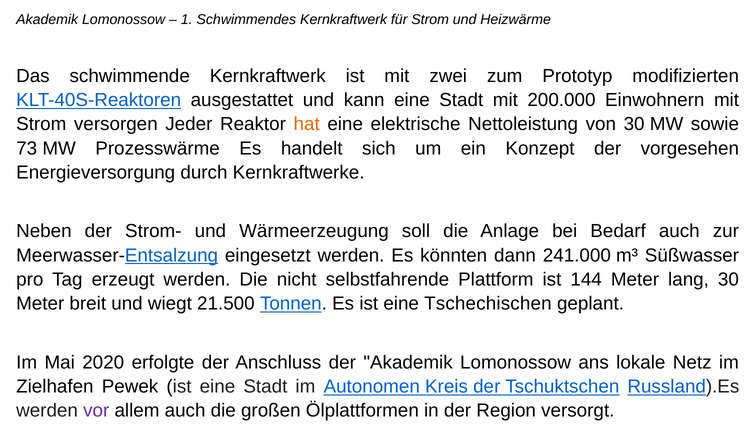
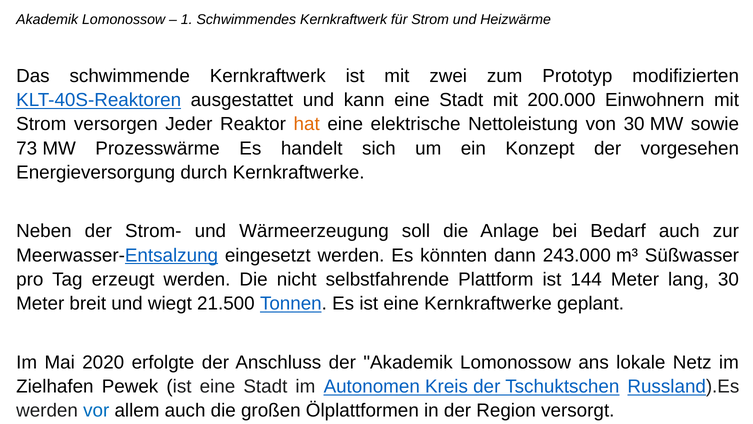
241.000: 241.000 -> 243.000 (577, 255)
eine Tschechischen: Tschechischen -> Kernkraftwerke (488, 303)
vor colour: purple -> blue (96, 410)
